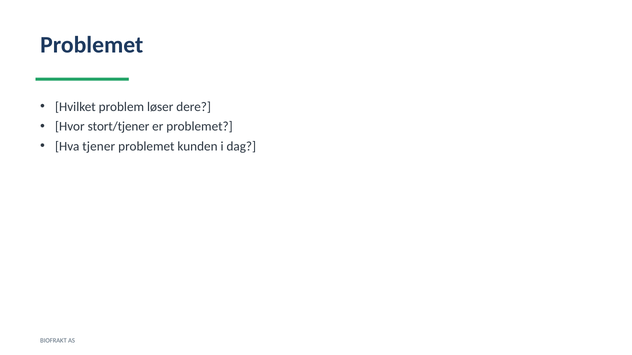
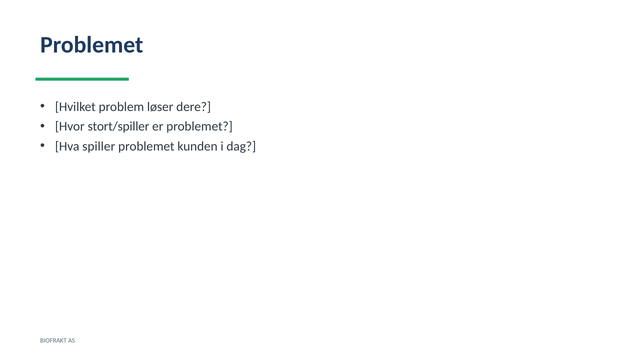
stort/tjener: stort/tjener -> stort/spiller (118, 127)
tjener: tjener -> spiller (99, 147)
